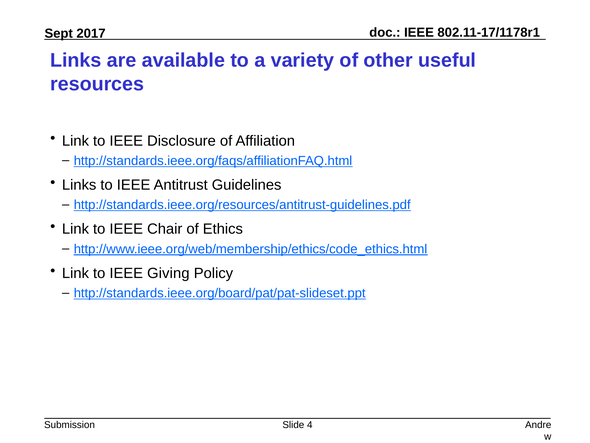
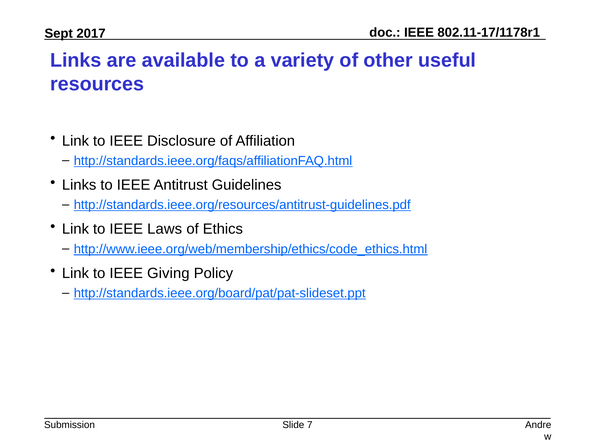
Chair: Chair -> Laws (165, 229)
4: 4 -> 7 (310, 424)
